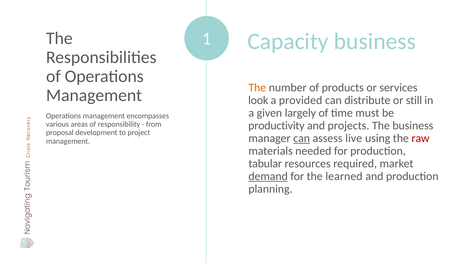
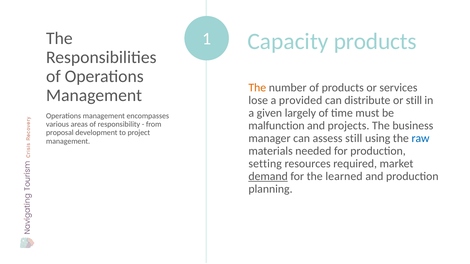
Capacity business: business -> products (375, 42)
look: look -> lose (258, 100)
productivity: productivity -> malfunction (276, 126)
can underline: present -> none (302, 138)
assess live: live -> still (354, 138)
raw colour: red -> blue (420, 138)
tabular: tabular -> setting (265, 164)
